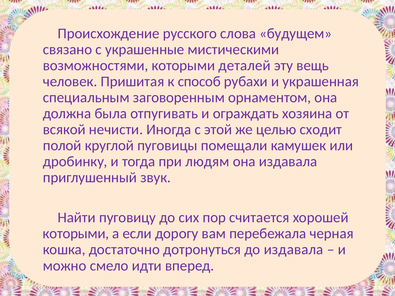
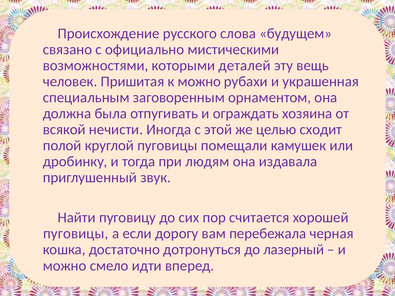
украшенные: украшенные -> официально (145, 50)
к способ: способ -> можно (199, 82)
которыми: которыми -> пуговицы (76, 234)
до издавала: издавала -> лазерный (294, 250)
